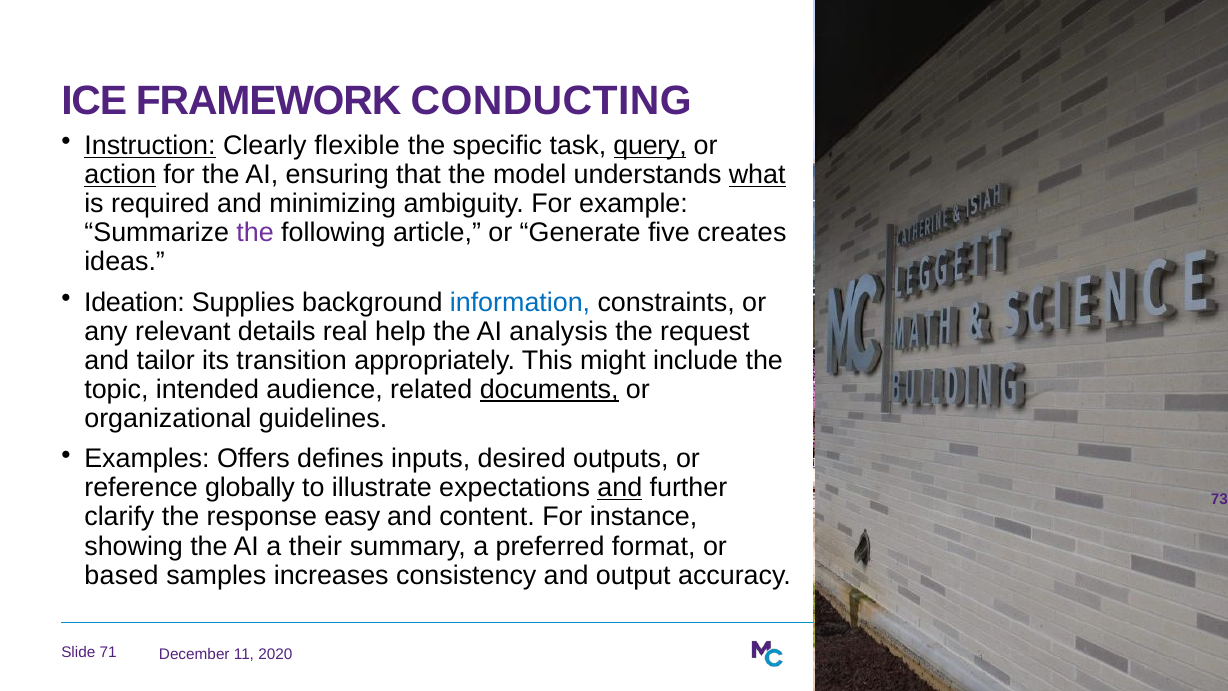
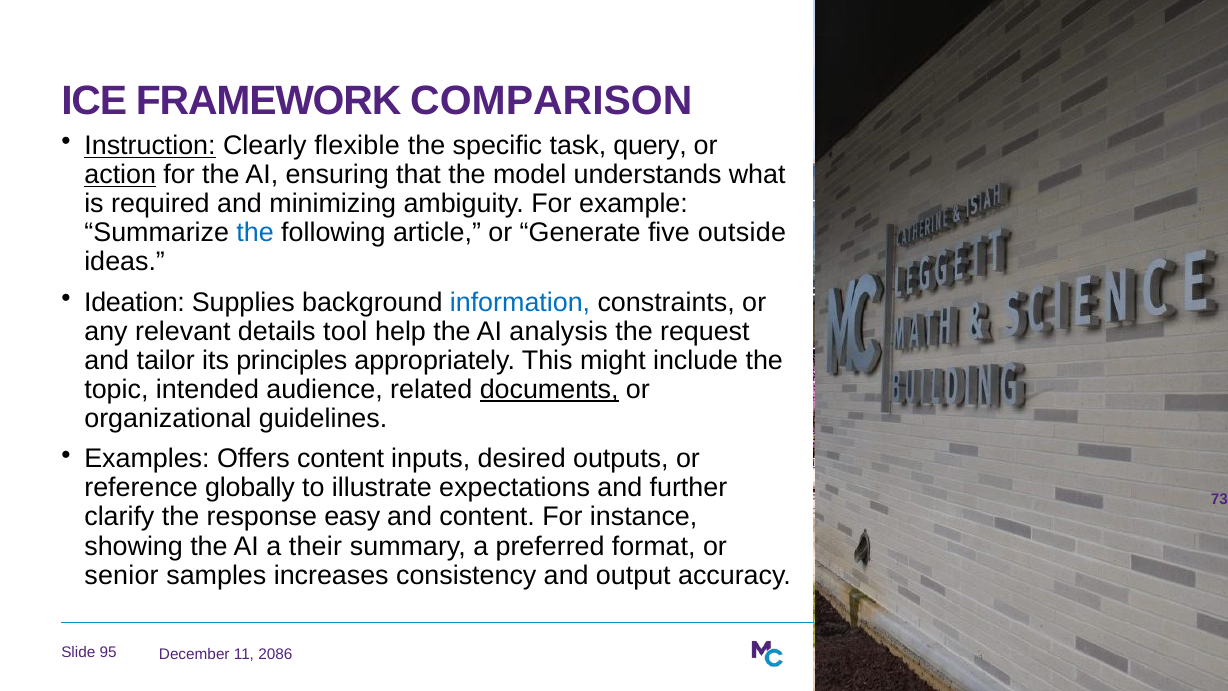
CONDUCTING: CONDUCTING -> COMPARISON (551, 101)
query underline: present -> none (650, 146)
what underline: present -> none (757, 175)
the colour: purple -> blue (255, 233)
creates: creates -> outside (742, 233)
real: real -> tool (345, 331)
transition: transition -> principles (292, 360)
Offers defines: defines -> content (341, 459)
and underline: present -> none (620, 488)
based: based -> senior (122, 575)
71: 71 -> 95 (108, 652)
2020: 2020 -> 2086 (275, 654)
